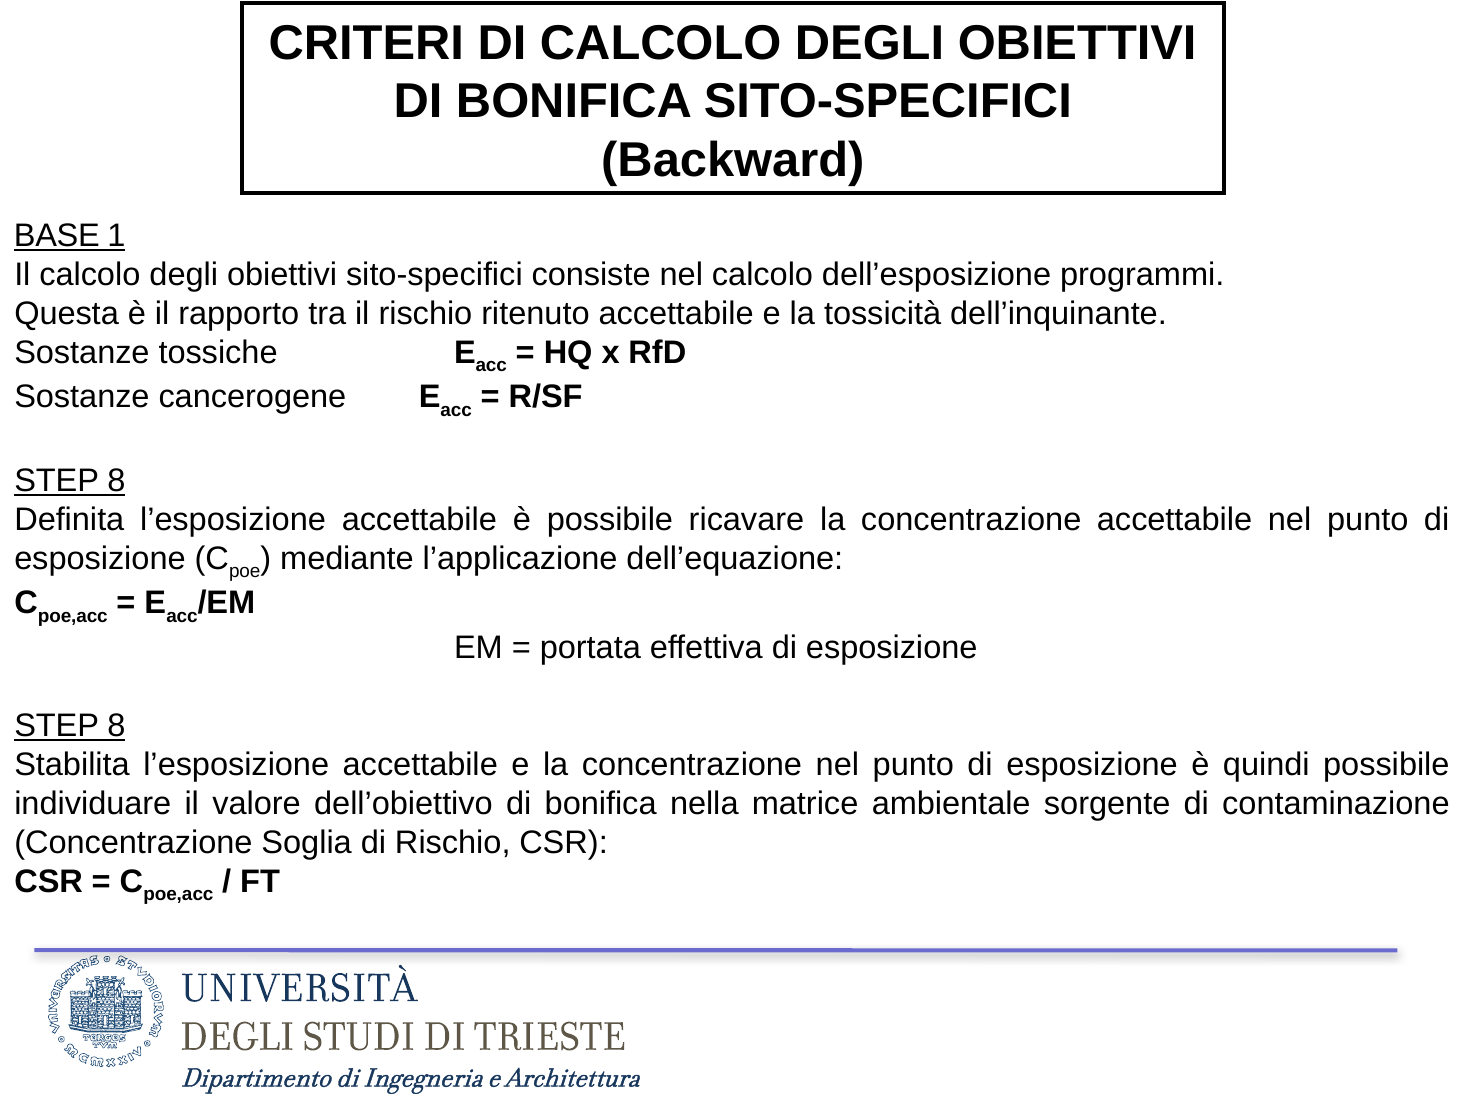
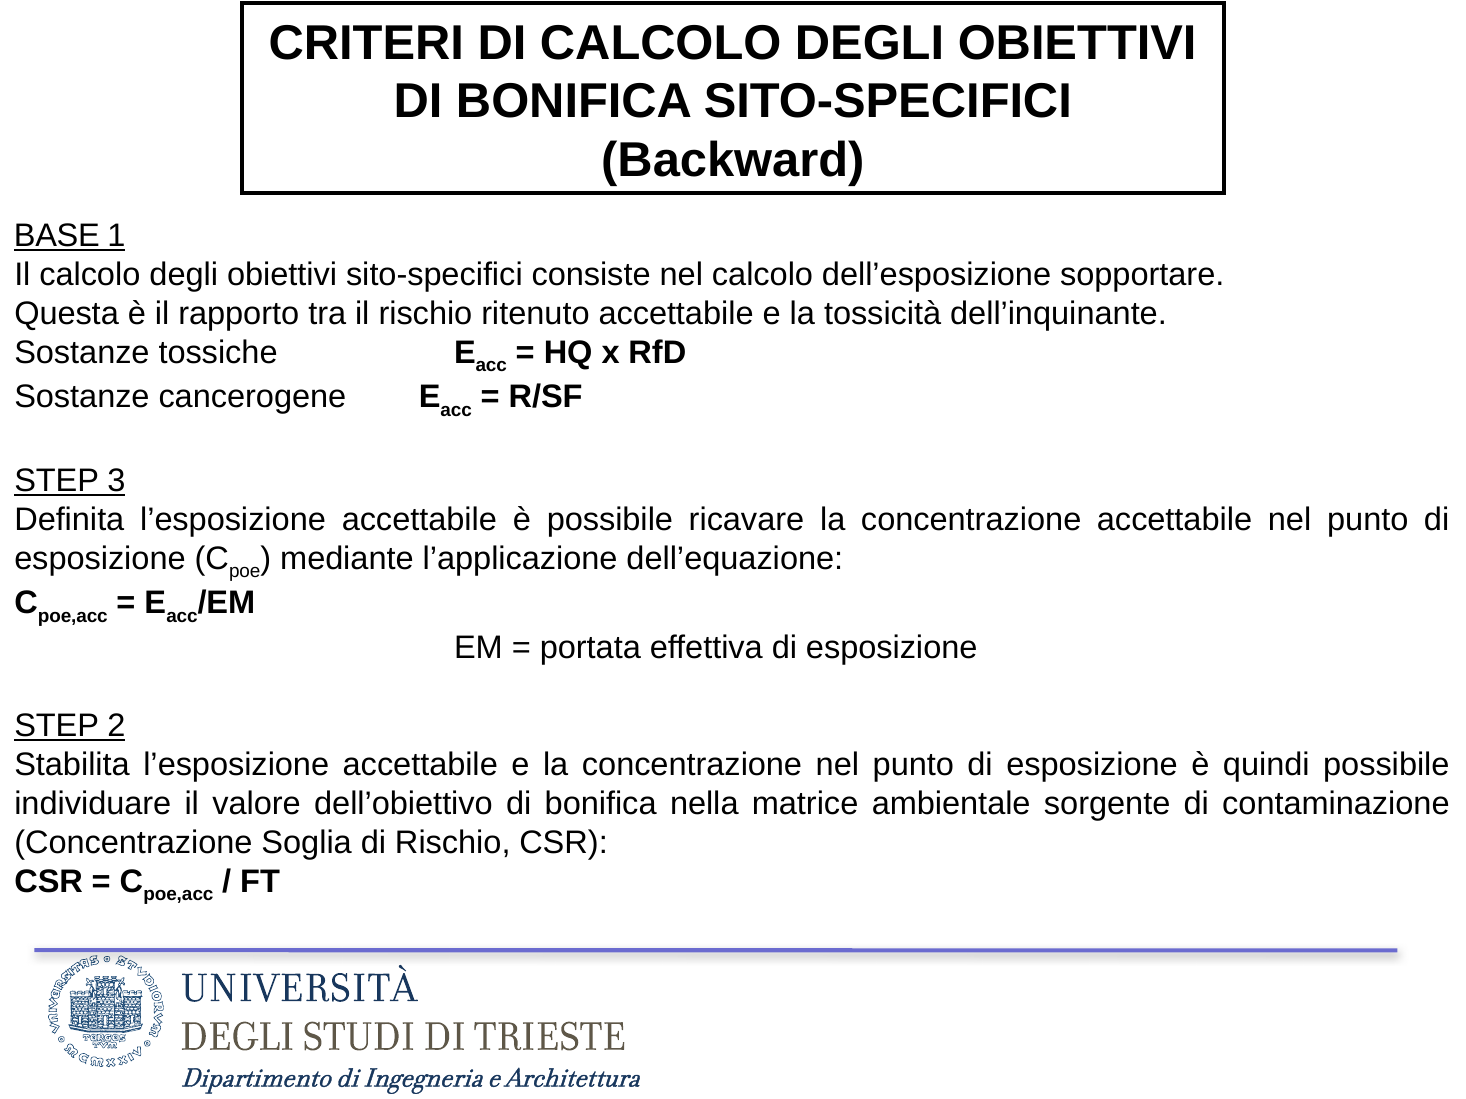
programmi: programmi -> sopportare (1142, 275)
8: 8 -> 3 (116, 481)
8: 8 -> 2 (116, 726)
